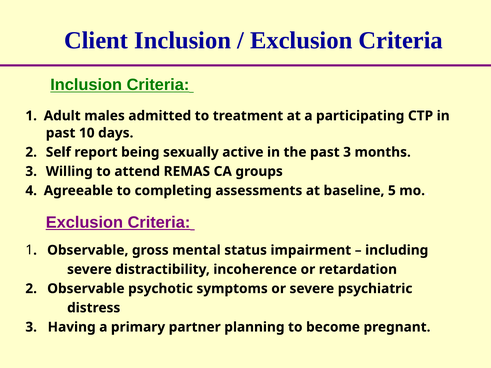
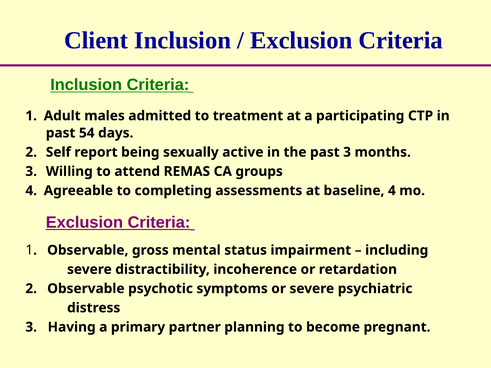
10: 10 -> 54 (87, 133)
baseline 5: 5 -> 4 (392, 191)
